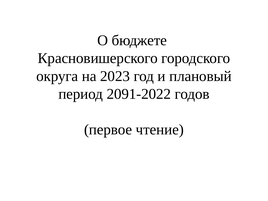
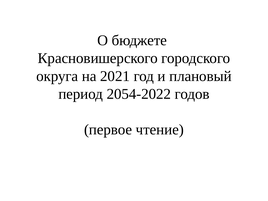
2023: 2023 -> 2021 (115, 76)
2091-2022: 2091-2022 -> 2054-2022 (139, 94)
